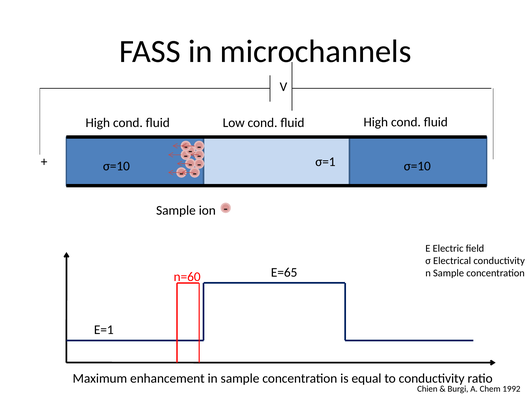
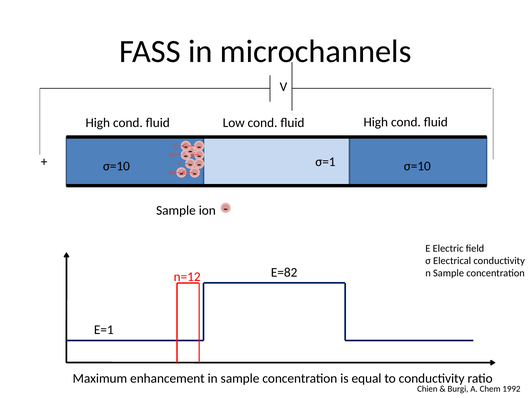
E=65: E=65 -> E=82 (284, 273)
n=60: n=60 -> n=12 (187, 277)
